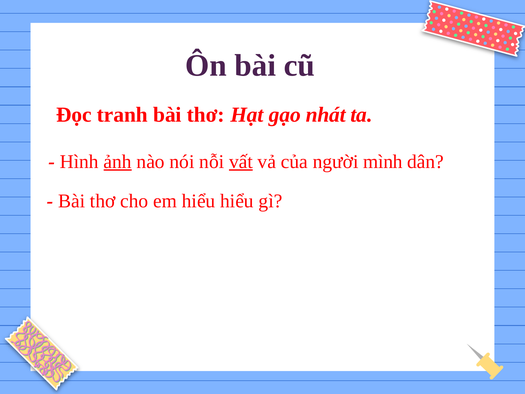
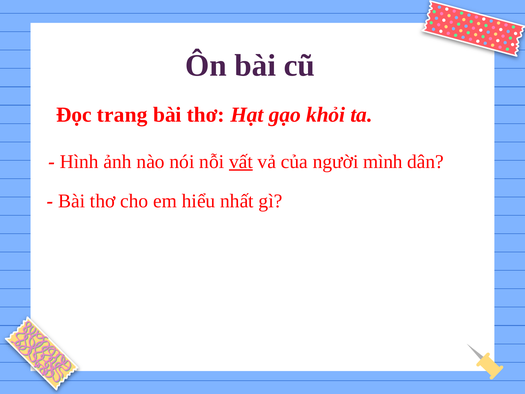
tranh: tranh -> trang (122, 115)
nhát: nhát -> khỏi (326, 115)
ảnh underline: present -> none (118, 162)
hiểu hiểu: hiểu -> nhất (237, 201)
